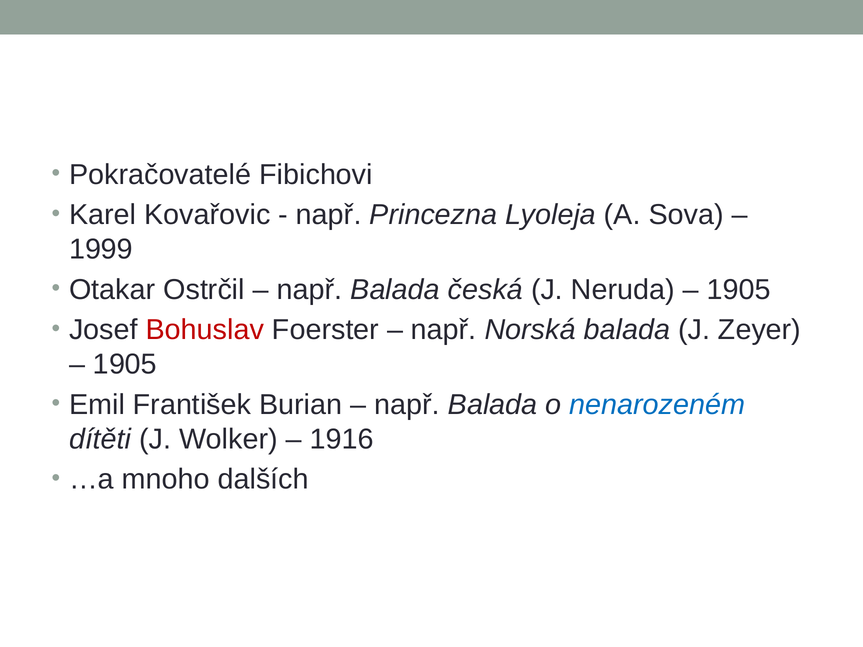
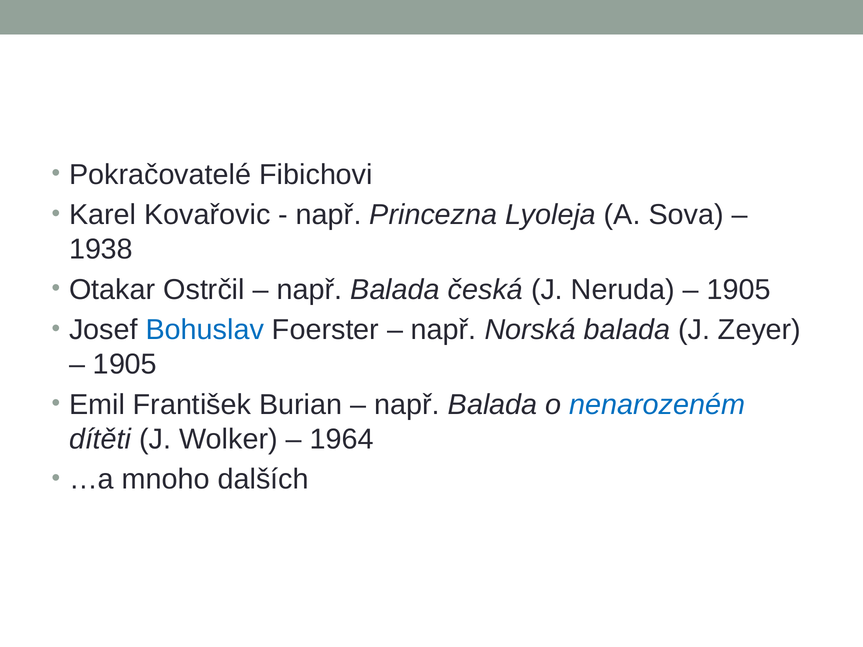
1999: 1999 -> 1938 (101, 249)
Bohuslav colour: red -> blue (205, 330)
1916: 1916 -> 1964 (342, 439)
